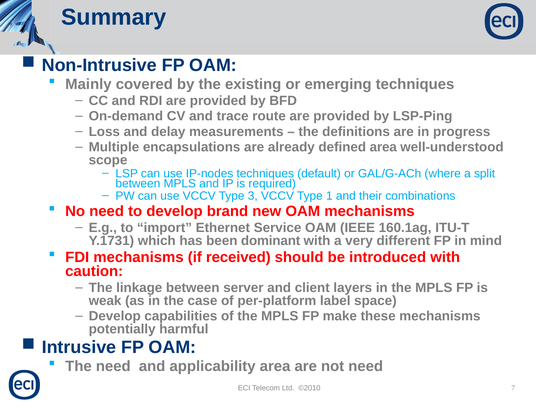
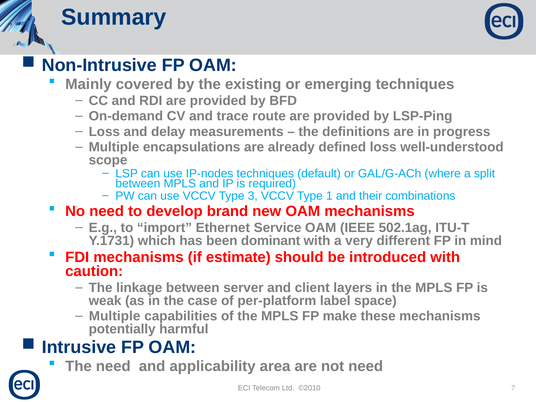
defined area: area -> loss (383, 147)
160.1ag: 160.1ag -> 502.1ag (405, 228)
received: received -> estimate (238, 257)
Develop: Develop -> Multiple (115, 316)
